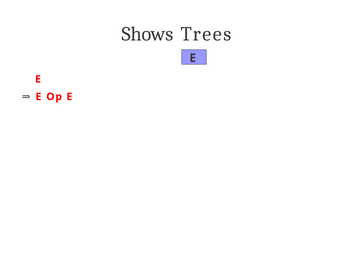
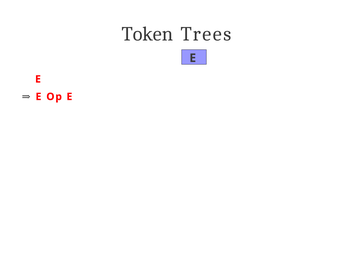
Shows: Shows -> Token (147, 34)
